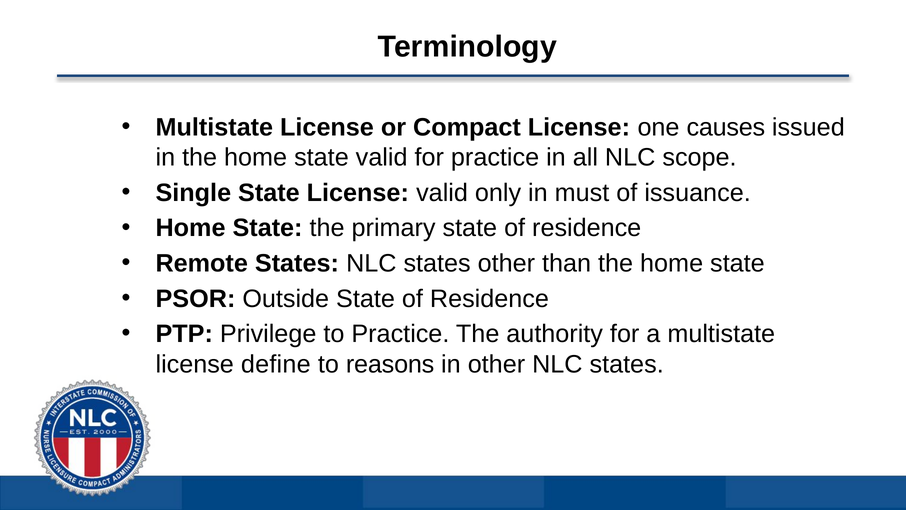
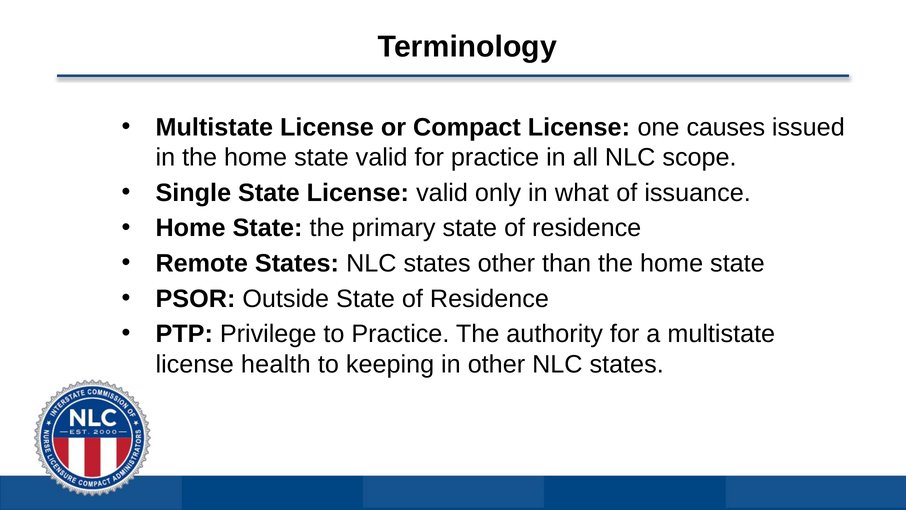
must: must -> what (582, 193)
define: define -> health (276, 364)
reasons: reasons -> keeping (390, 364)
